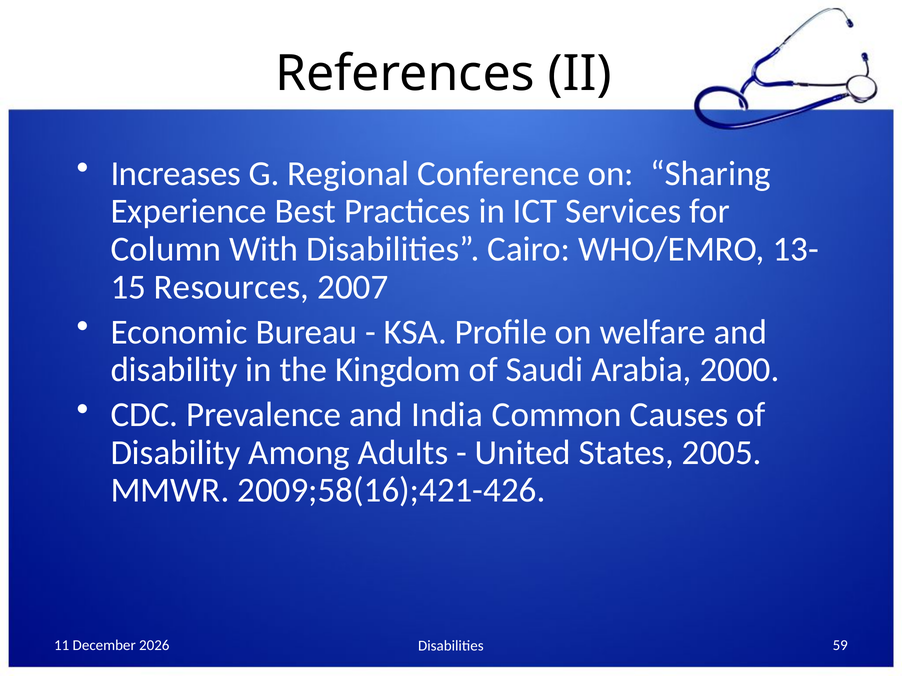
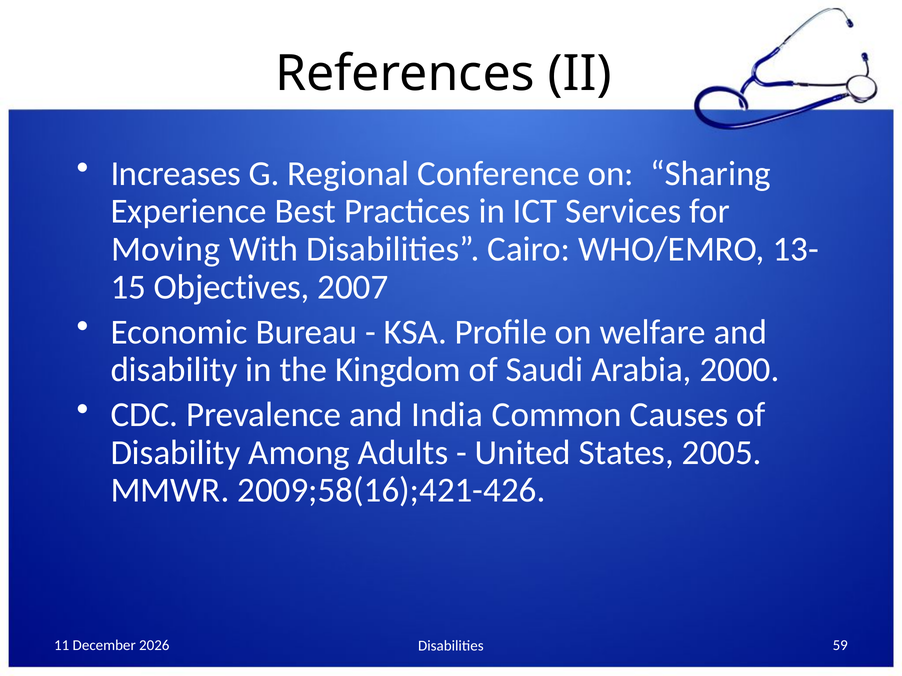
Column: Column -> Moving (166, 249)
Resources: Resources -> Objectives (232, 287)
